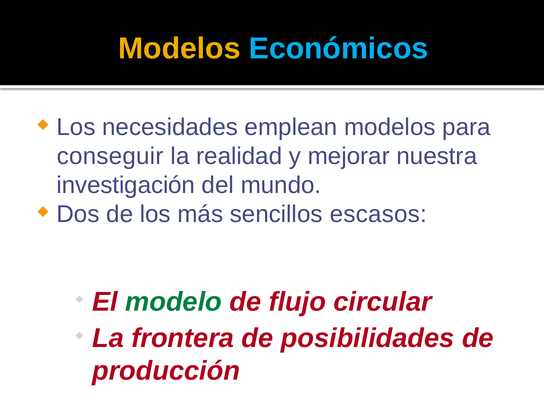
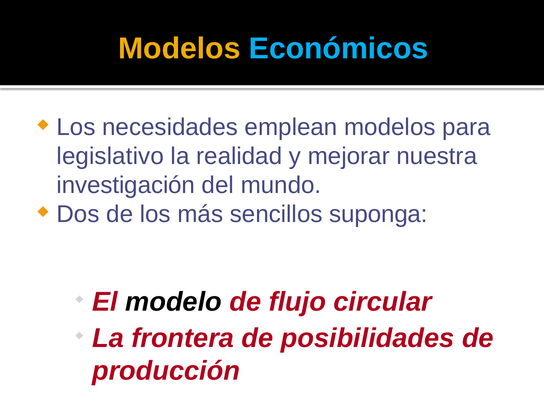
conseguir: conseguir -> legislativo (110, 156)
escasos: escasos -> suponga (378, 214)
modelo colour: green -> black (174, 302)
